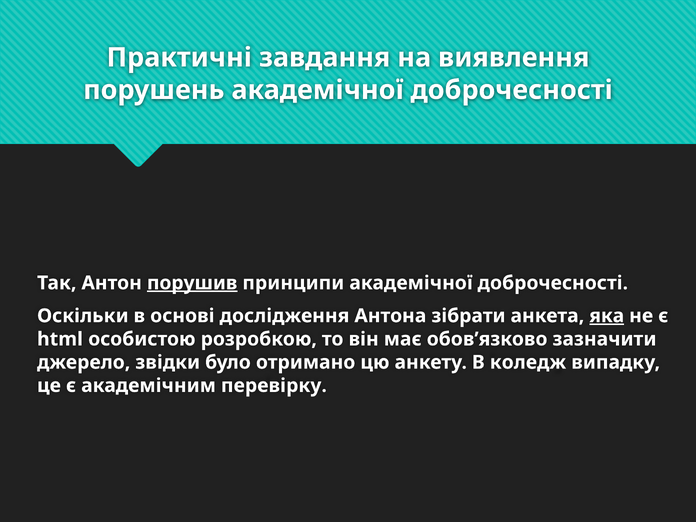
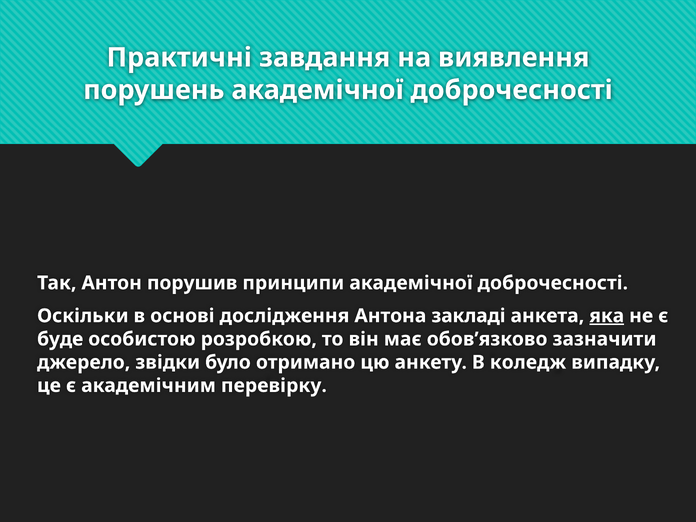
порушив underline: present -> none (192, 283)
зібрати: зібрати -> закладі (469, 316)
html: html -> буде (60, 339)
